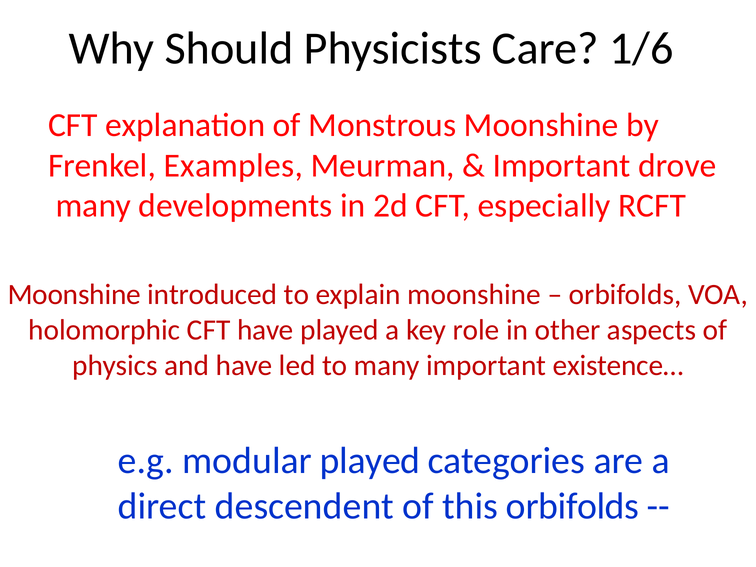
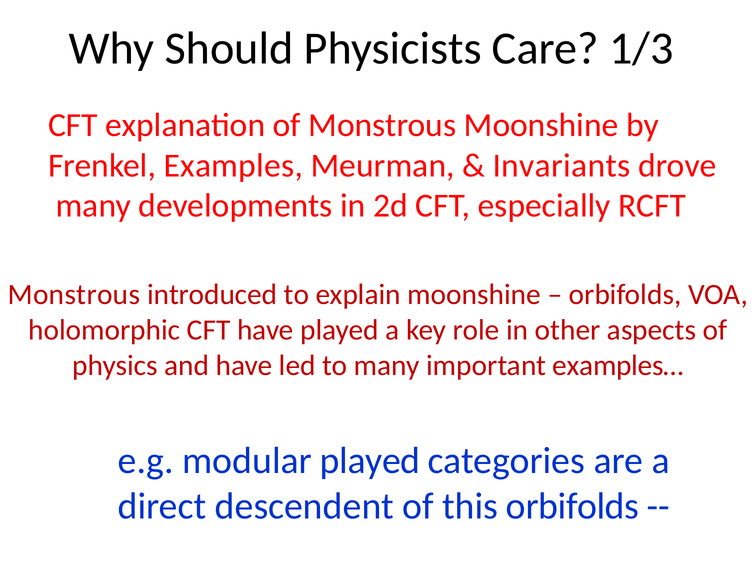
1/6: 1/6 -> 1/3 (641, 48)
Important: Important -> Invariants (561, 166)
Moonshine: Moonshine -> Monstrous (74, 295)
existence…: existence… -> examples… (618, 365)
